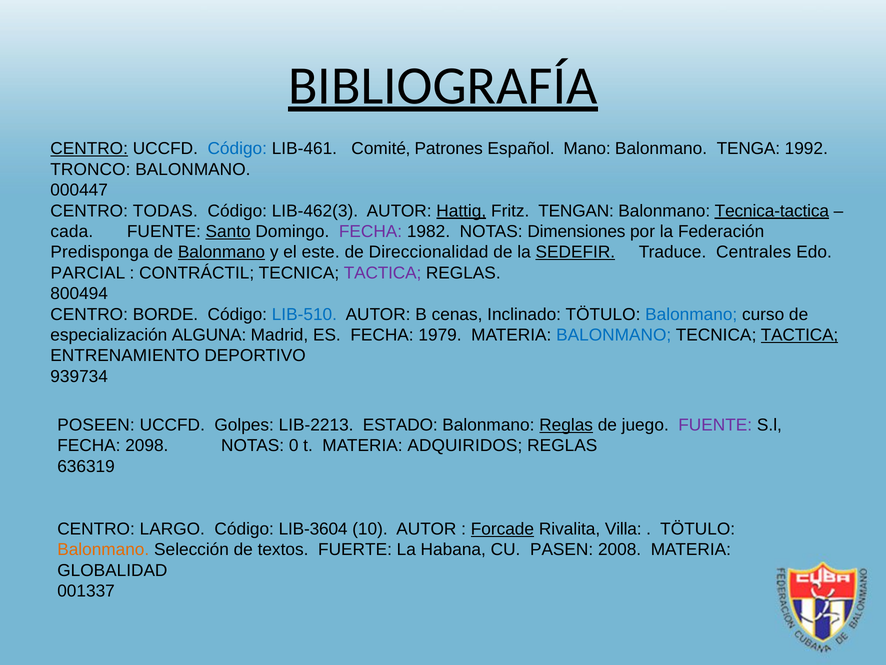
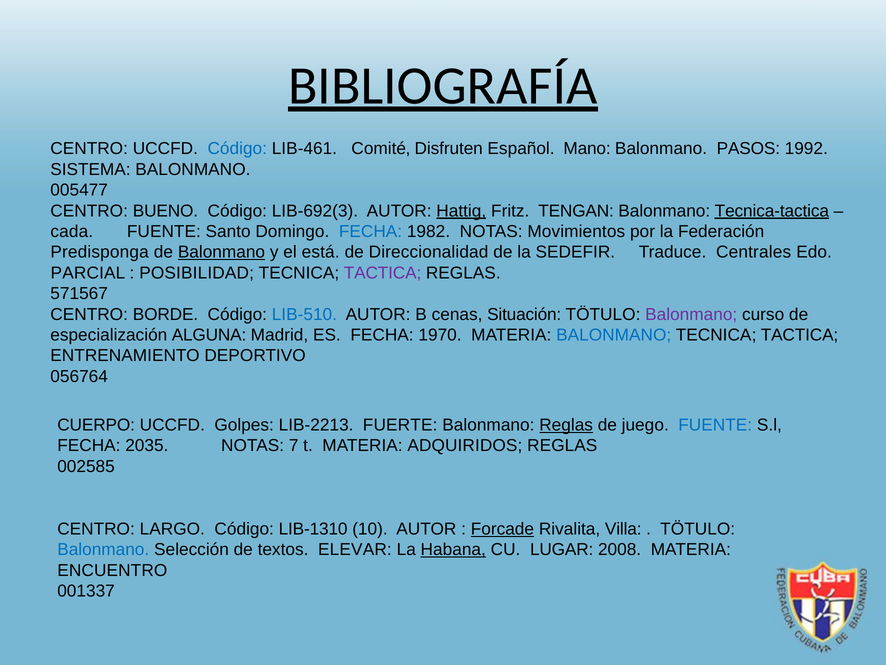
CENTRO underline: present -> none (89, 149)
Patrones: Patrones -> Disfruten (449, 149)
TENGA: TENGA -> PASOS (748, 149)
TRONCO: TRONCO -> SISTEMA (90, 169)
000447: 000447 -> 005477 (79, 190)
TODAS: TODAS -> BUENO (165, 211)
LIB-462(3: LIB-462(3 -> LIB-692(3 (315, 211)
Santo underline: present -> none (228, 231)
FECHA colour: purple -> blue (371, 231)
Dimensiones: Dimensiones -> Movimientos (576, 231)
este: este -> está (321, 252)
SEDEFIR underline: present -> none (575, 252)
CONTRÁCTIL: CONTRÁCTIL -> POSIBILIDAD (197, 273)
800494: 800494 -> 571567 (79, 293)
Inclinado: Inclinado -> Situación (524, 314)
Balonmano colour: blue -> purple (691, 314)
1979: 1979 -> 1970 (440, 335)
TACTICA underline: present -> none (800, 335)
939734: 939734 -> 056764 (79, 376)
POSEEN: POSEEN -> CUERPO (96, 425)
ESTADO: ESTADO -> FUERTE (400, 425)
FUENTE colour: purple -> blue (715, 425)
2098: 2098 -> 2035 (147, 445)
0: 0 -> 7 (294, 445)
636319: 636319 -> 002585 (86, 466)
LIB-3604: LIB-3604 -> LIB-1310 (313, 529)
Balonmano colour: orange -> blue (103, 549)
FUERTE: FUERTE -> ELEVAR (355, 549)
Habana underline: none -> present (453, 549)
PASEN: PASEN -> LUGAR (562, 549)
GLOBALIDAD: GLOBALIDAD -> ENCUENTRO (112, 570)
